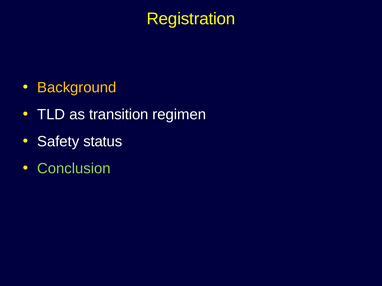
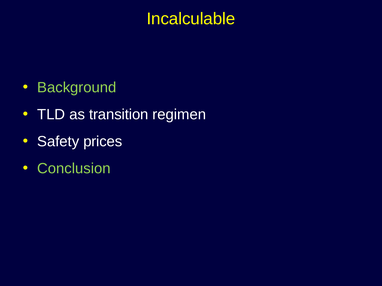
Registration: Registration -> Incalculable (191, 19)
Background colour: yellow -> light green (77, 88)
status: status -> prices (103, 142)
